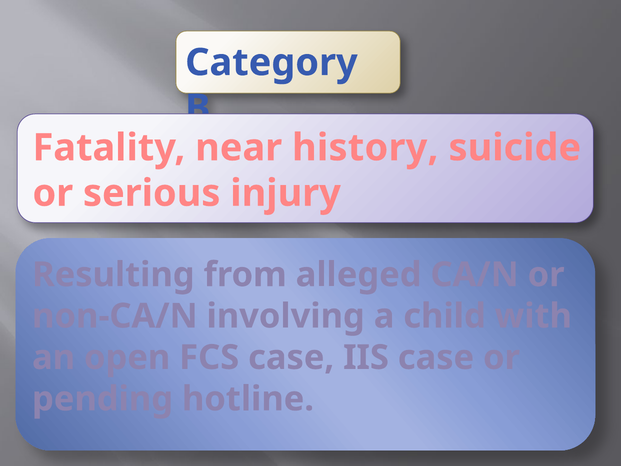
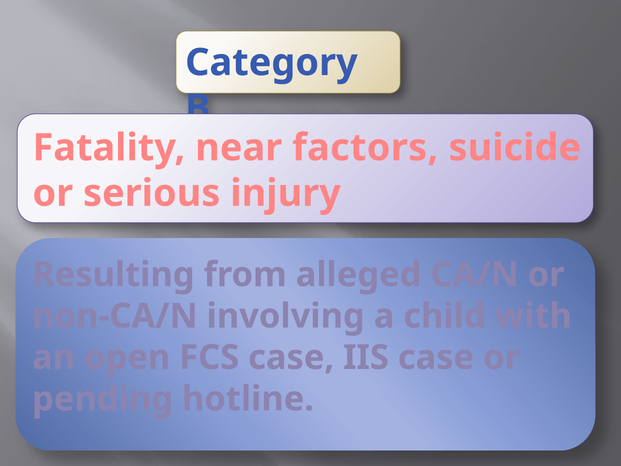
history: history -> factors (365, 148)
